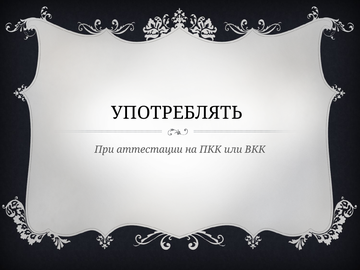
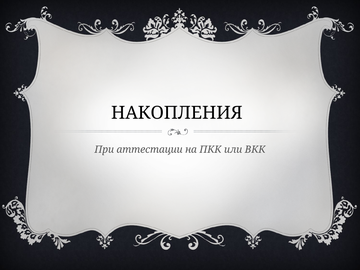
УПОТРЕБЛЯТЬ: УПОТРЕБЛЯТЬ -> НАКОПЛЕНИЯ (177, 113)
